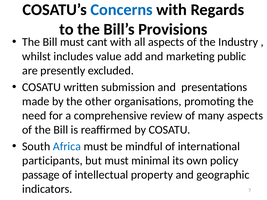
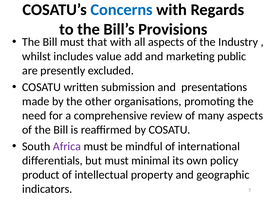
cant: cant -> that (97, 42)
Africa colour: blue -> purple (67, 147)
participants: participants -> differentials (52, 161)
passage: passage -> product (41, 175)
